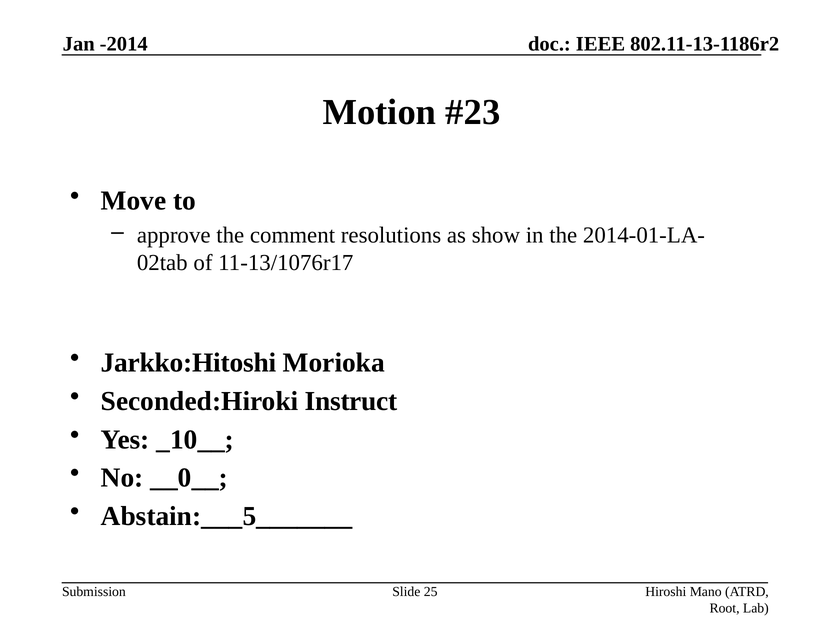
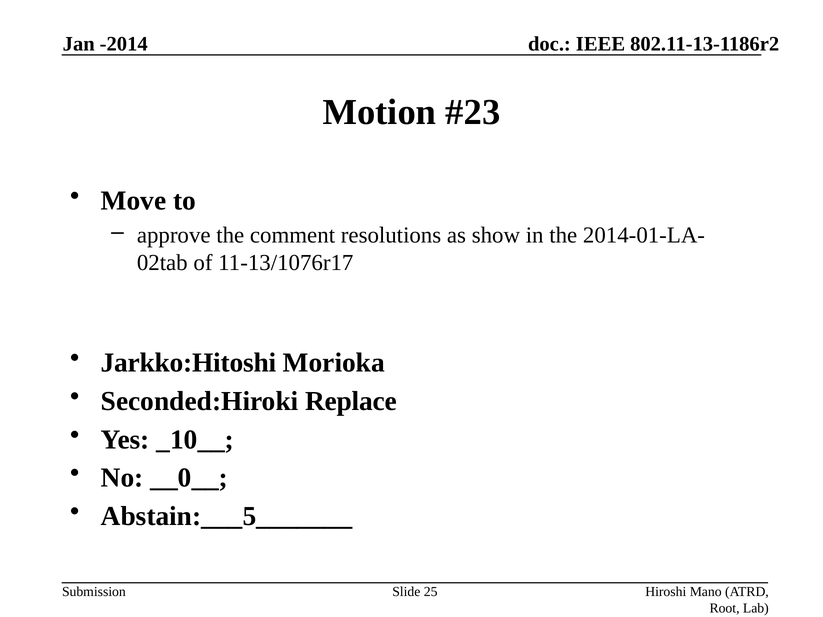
Instruct: Instruct -> Replace (351, 401)
